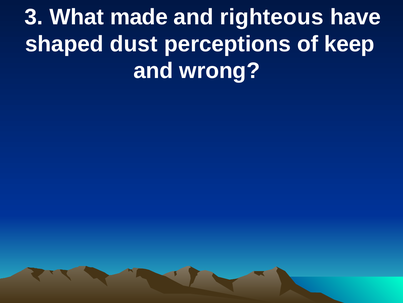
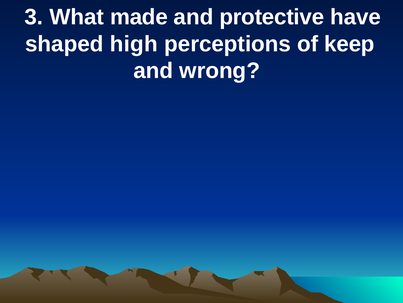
righteous: righteous -> protective (272, 17)
dust: dust -> high (134, 44)
